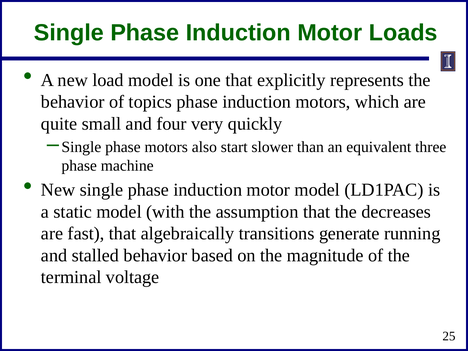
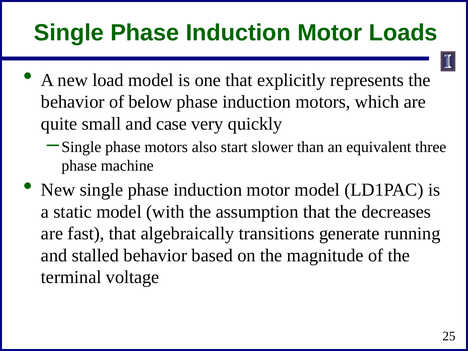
topics: topics -> below (150, 102)
four: four -> case (172, 124)
